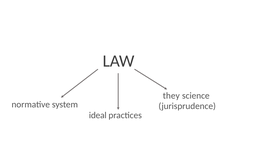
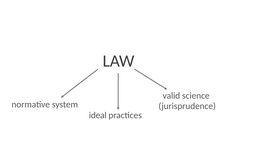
they: they -> valid (171, 96)
